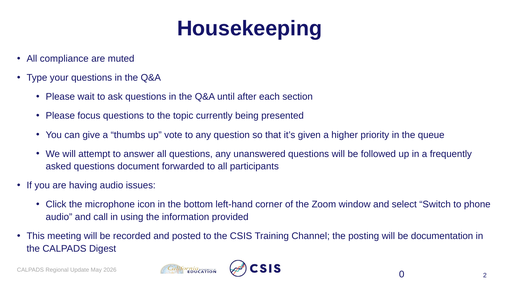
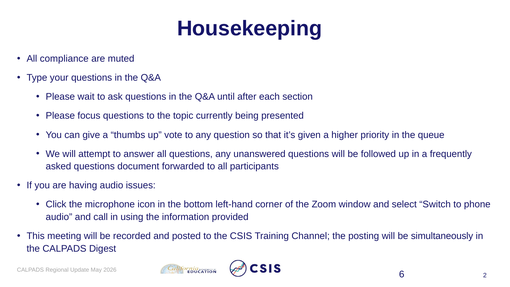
documentation: documentation -> simultaneously (442, 236)
0: 0 -> 6 (402, 274)
